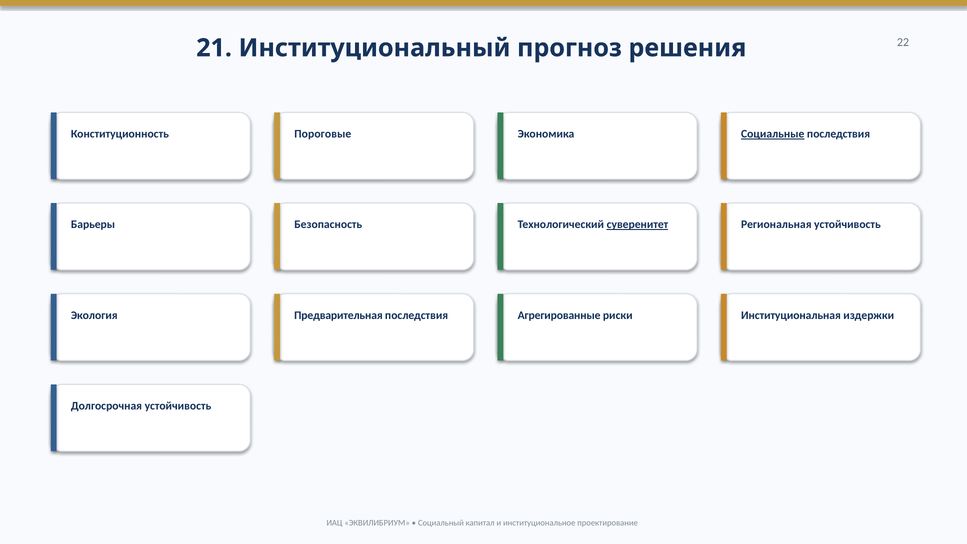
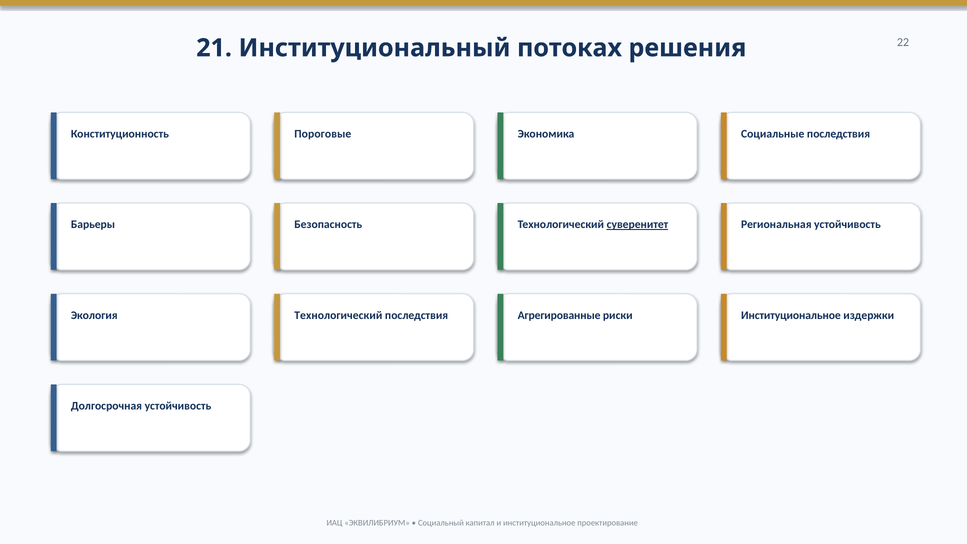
прогноз: прогноз -> потоках (570, 48)
Социальные underline: present -> none (773, 134)
Экология Предварительная: Предварительная -> Технологический (338, 315)
риски Институциональная: Институциональная -> Институциональное (791, 315)
